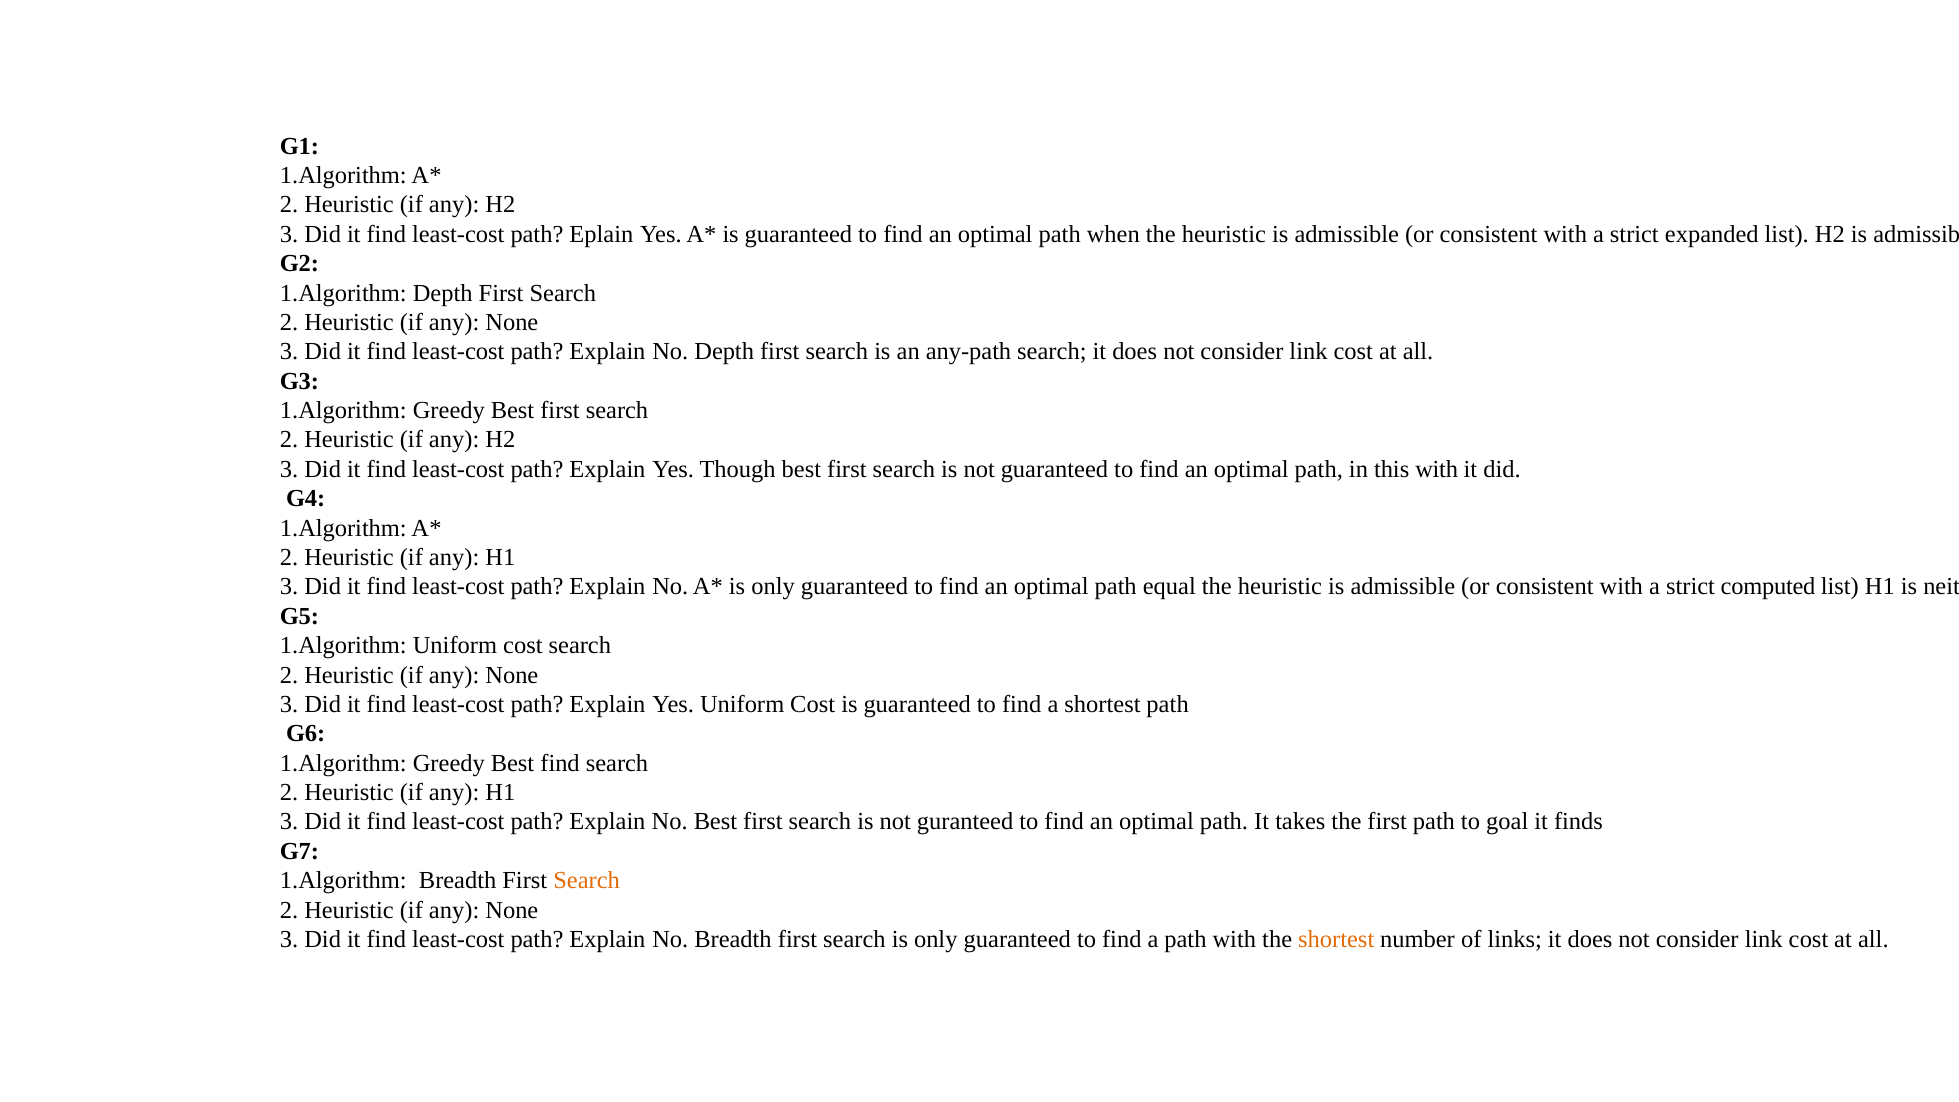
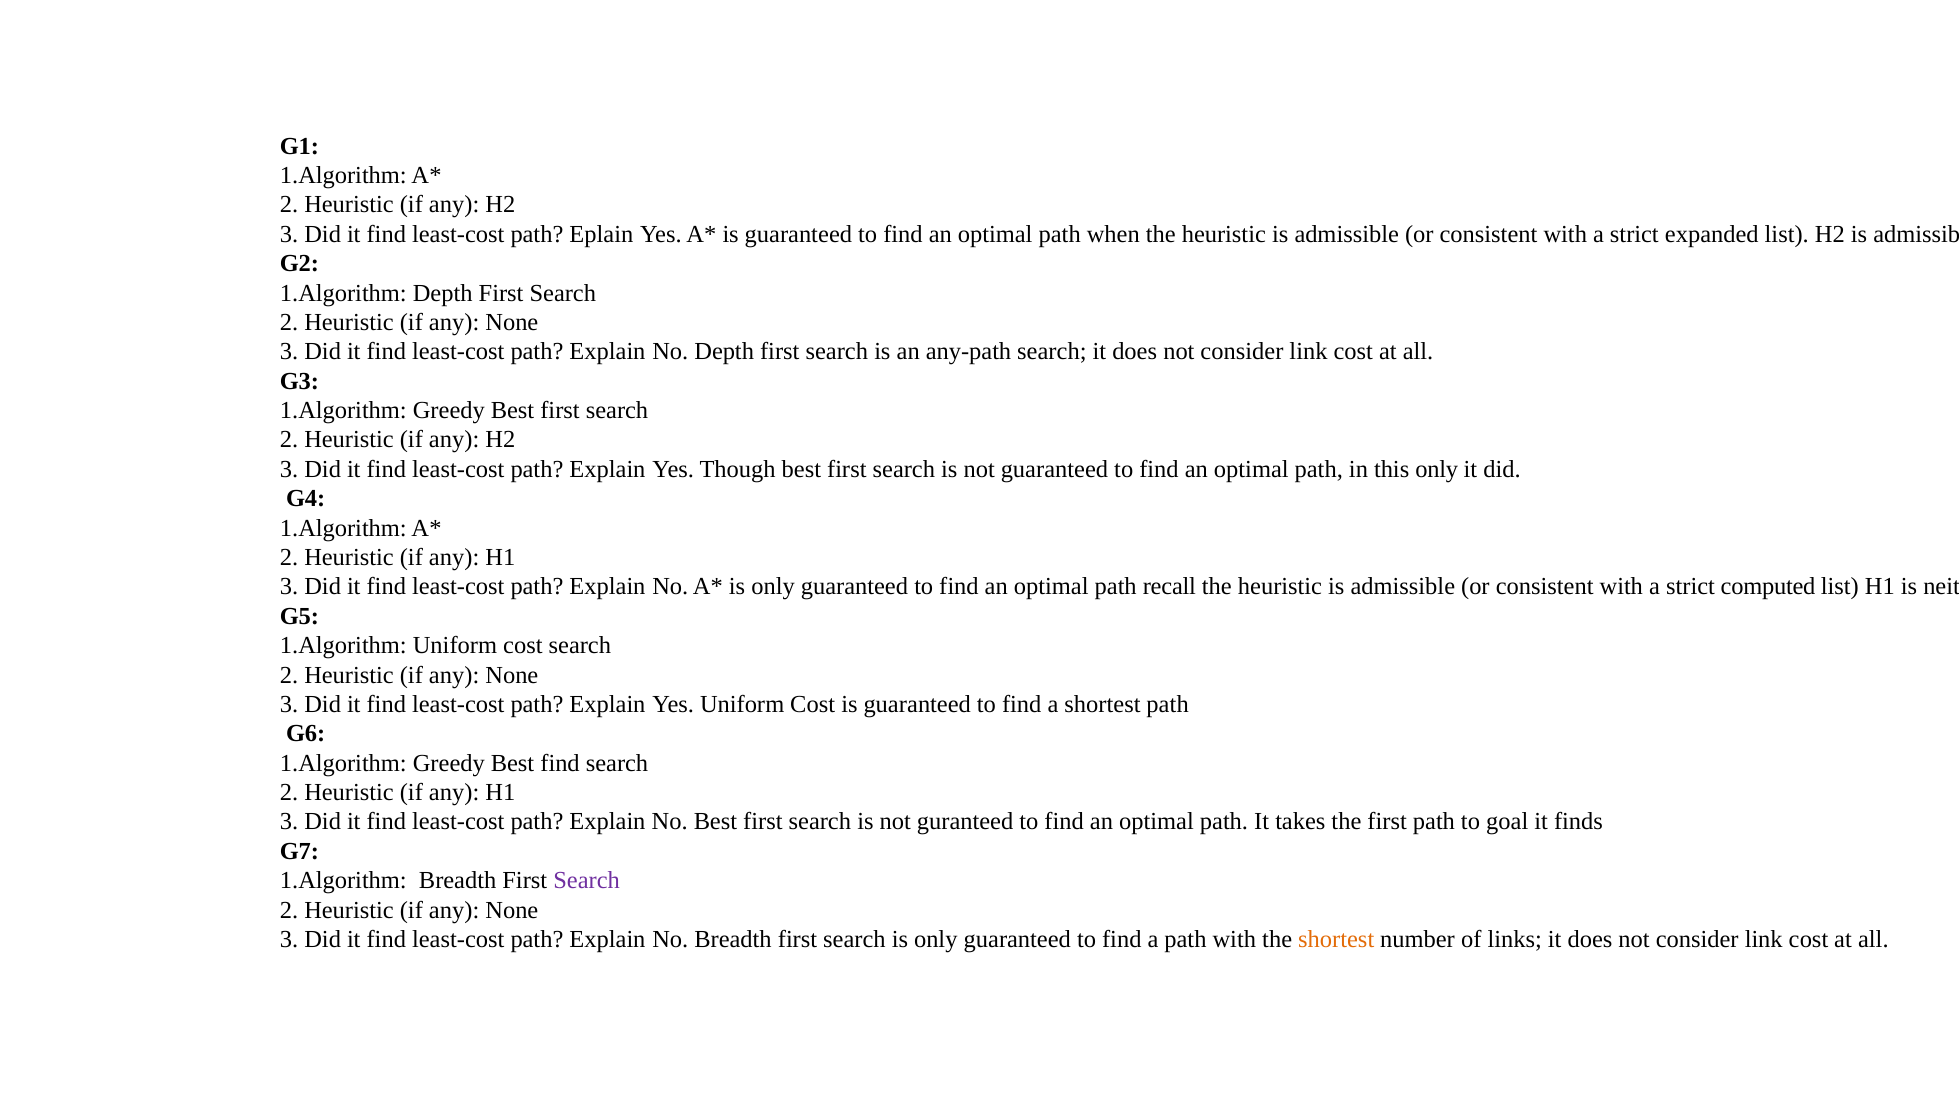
this with: with -> only (1437, 469)
equal: equal -> recall (1169, 587)
Search colour: orange -> purple (587, 881)
